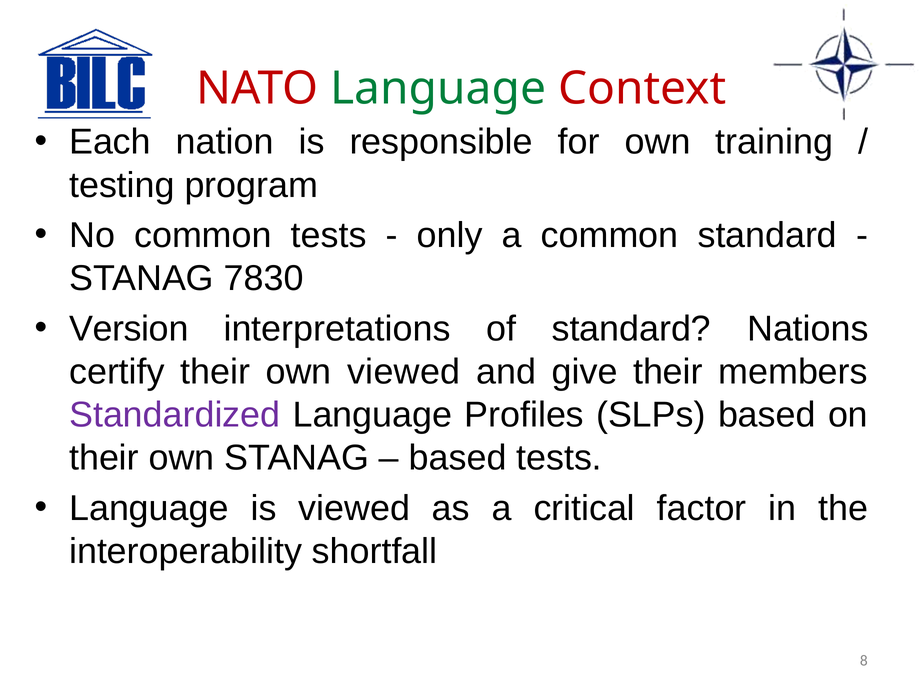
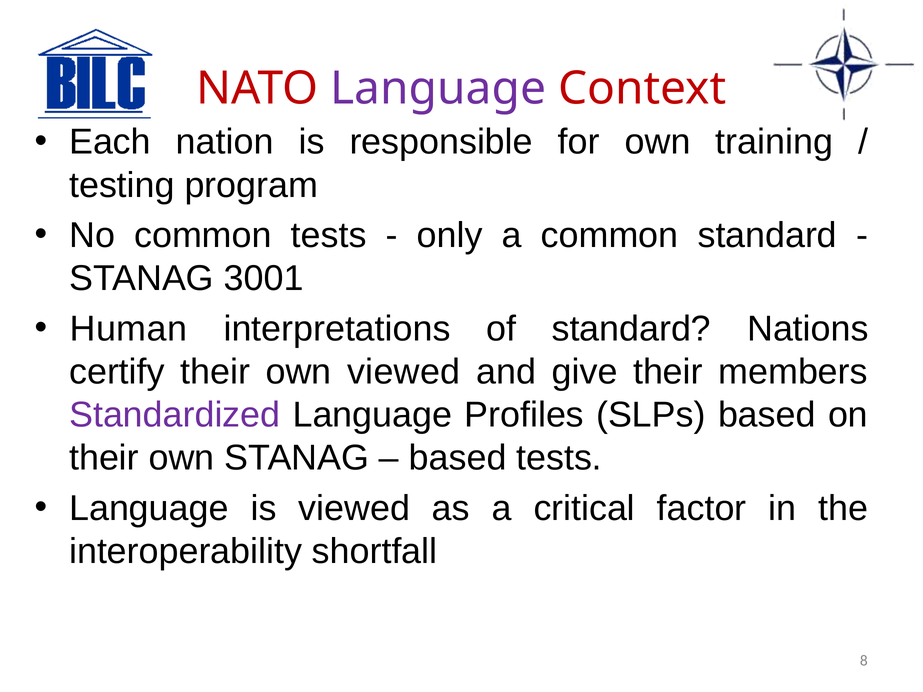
Language colour: green -> purple (438, 89)
7830: 7830 -> 3001 (264, 279)
Version: Version -> Human (128, 329)
